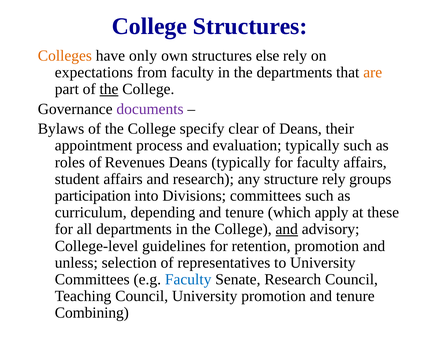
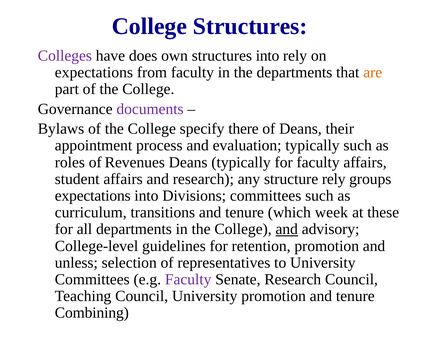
Colleges colour: orange -> purple (65, 56)
only: only -> does (143, 56)
structures else: else -> into (268, 56)
the underline: present -> none (109, 89)
clear: clear -> there (244, 129)
participation: participation -> expectations (93, 196)
depending: depending -> transitions (163, 212)
apply: apply -> week (331, 212)
Faculty colour: blue -> purple (188, 279)
